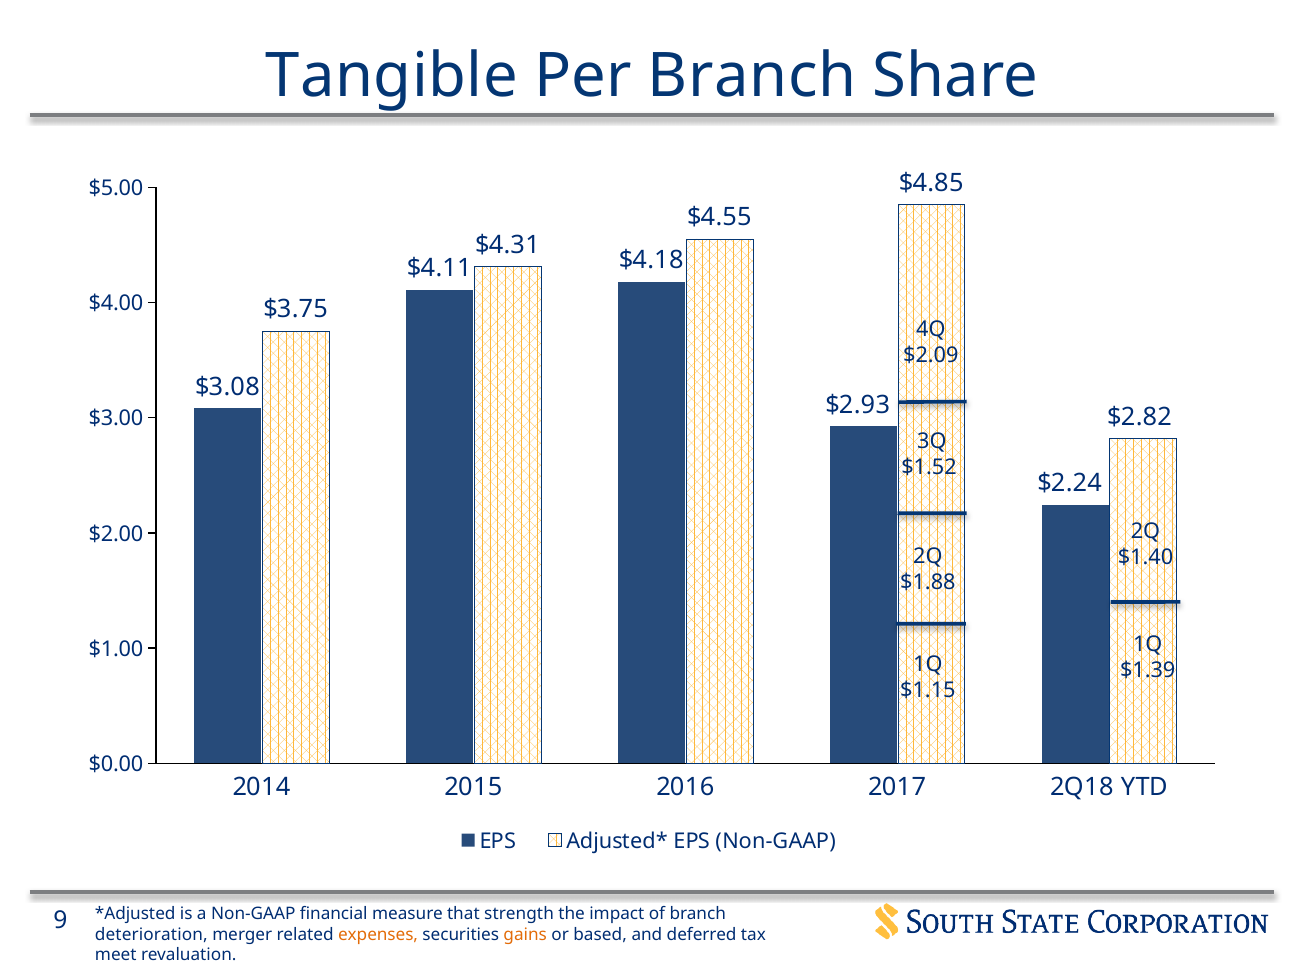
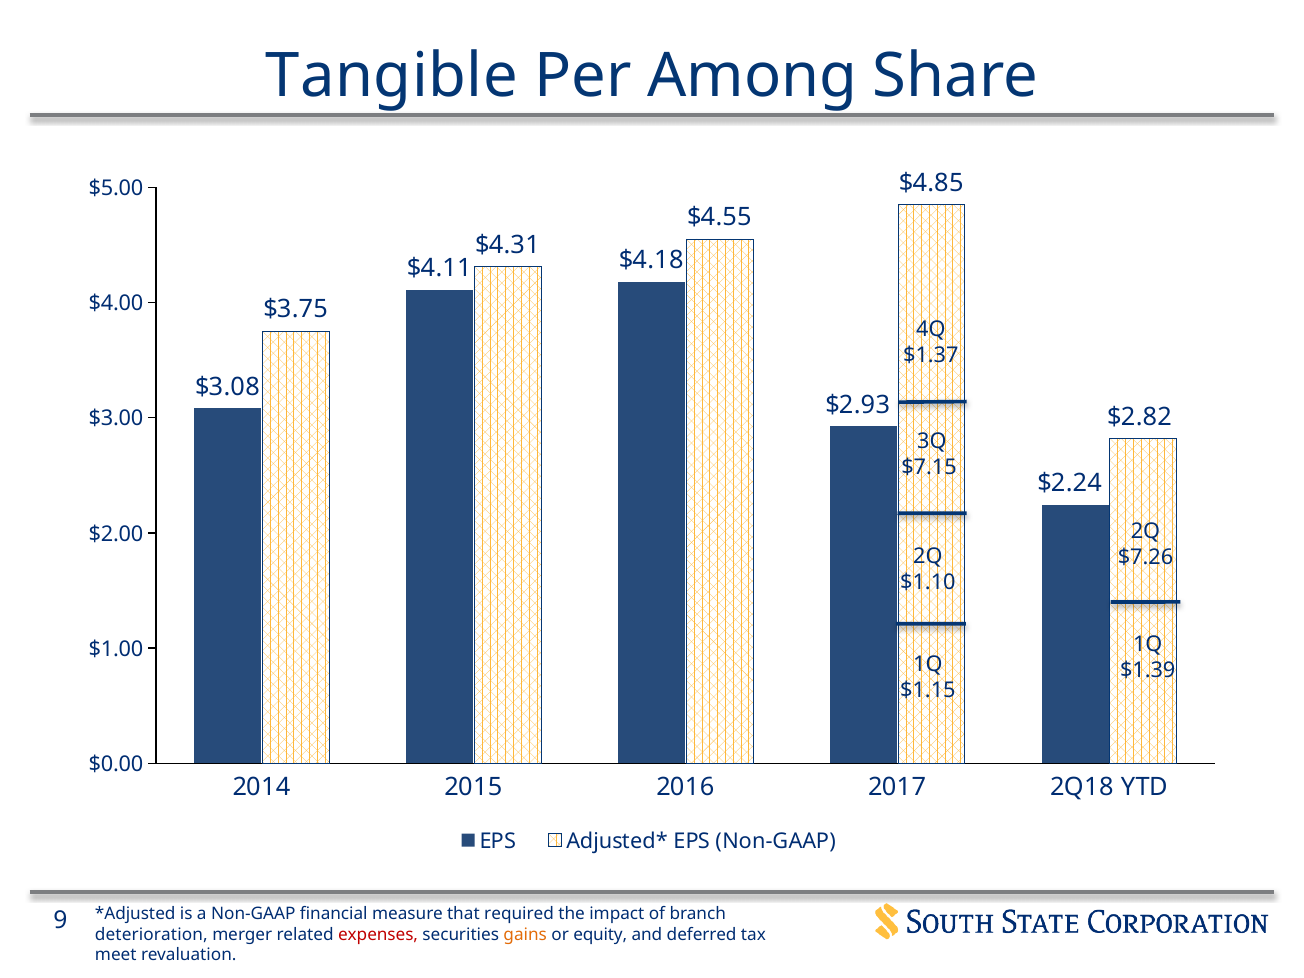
Per Branch: Branch -> Among (752, 76)
$2.09: $2.09 -> $1.37 (931, 355)
$1.52: $1.52 -> $7.15 (929, 468)
$1.40: $1.40 -> $7.26 (1146, 557)
$1.88: $1.88 -> $1.10 (928, 583)
strength: strength -> required (519, 914)
expenses colour: orange -> red (378, 934)
based: based -> equity (600, 934)
